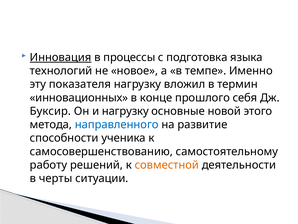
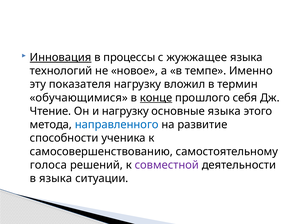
подготовка: подготовка -> жужжащее (197, 57)
инновационных: инновационных -> обучающимися (79, 98)
конце underline: none -> present (156, 98)
Буксир: Буксир -> Чтение (50, 111)
основные новой: новой -> языка (224, 111)
работу: работу -> голоса (48, 165)
совместной colour: orange -> purple (167, 165)
в черты: черты -> языка (56, 178)
